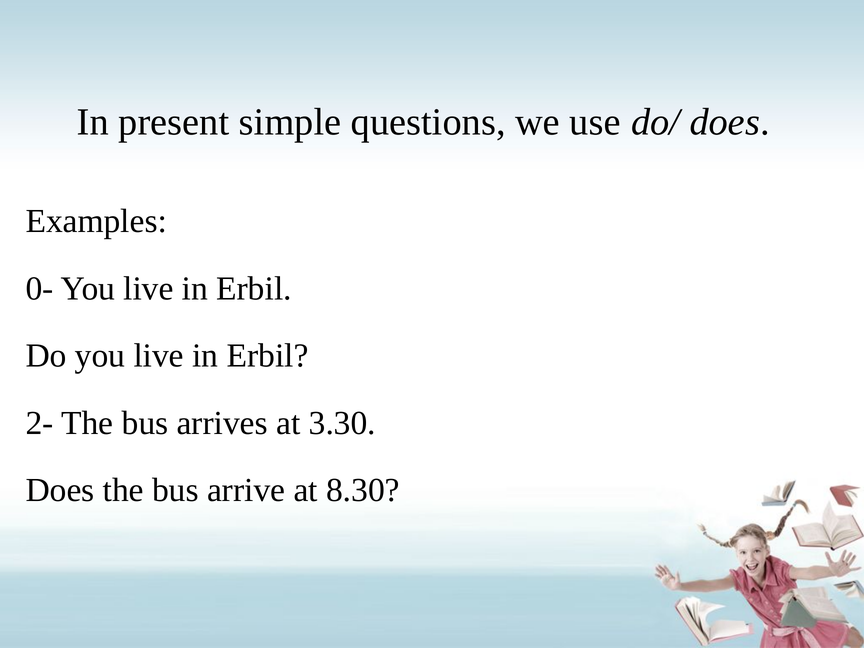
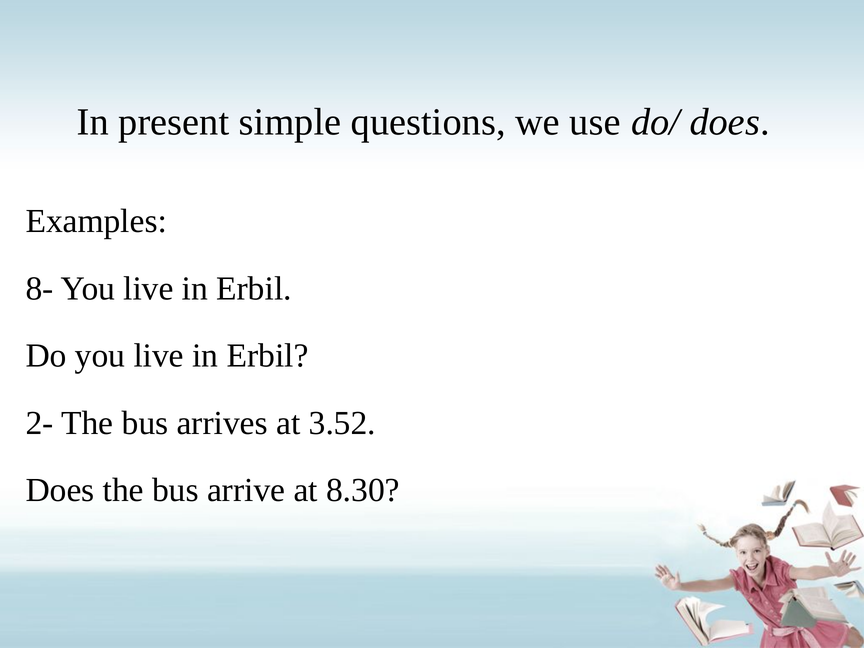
0-: 0- -> 8- (40, 289)
3.30: 3.30 -> 3.52 (342, 423)
